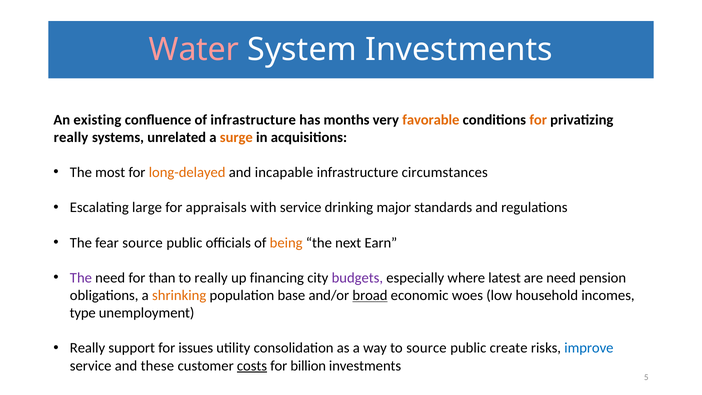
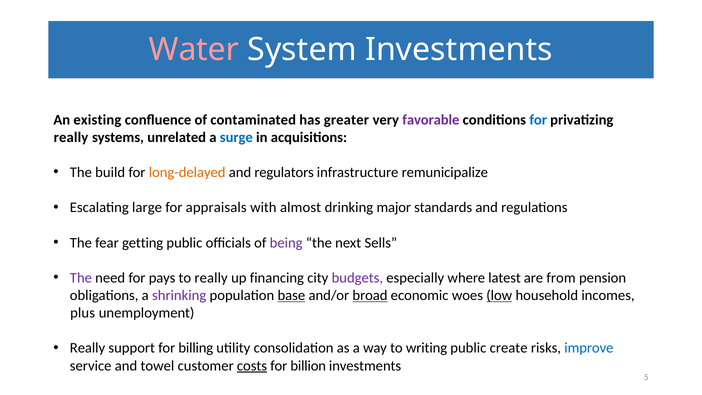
of infrastructure: infrastructure -> contaminated (253, 120)
months: months -> greater (346, 120)
favorable colour: orange -> purple (431, 120)
for colour: orange -> blue (538, 120)
surge colour: orange -> blue (236, 137)
most: most -> build (110, 172)
incapable: incapable -> regulators (284, 172)
circumstances: circumstances -> remunicipalize (445, 172)
with service: service -> almost (301, 208)
fear source: source -> getting (143, 243)
being colour: orange -> purple (286, 243)
Earn: Earn -> Sells (381, 243)
than: than -> pays (162, 278)
are need: need -> from (561, 278)
shrinking colour: orange -> purple (179, 295)
base underline: none -> present (291, 295)
low underline: none -> present (499, 295)
type: type -> plus (83, 313)
issues: issues -> billing (196, 348)
to source: source -> writing (427, 348)
these: these -> towel (157, 366)
